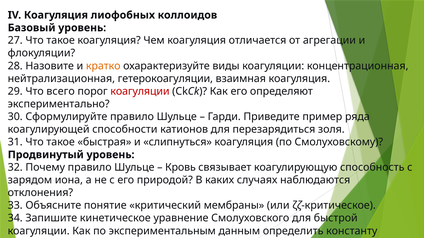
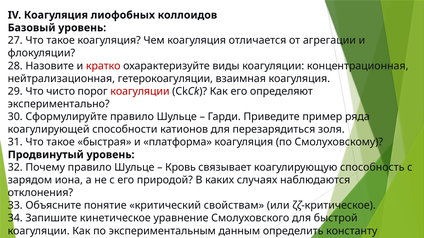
кратко colour: orange -> red (103, 66)
всего: всего -> чисто (61, 91)
слипнуться: слипнуться -> платформа (178, 142)
мембраны: мембраны -> свойствам (234, 206)
